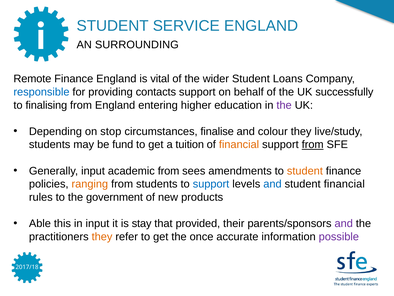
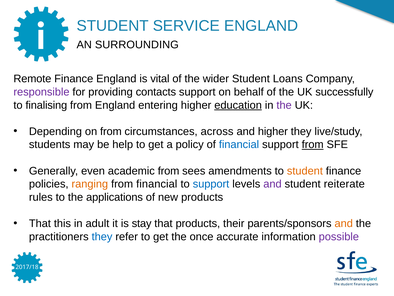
responsible colour: blue -> purple (41, 92)
education underline: none -> present (238, 105)
on stop: stop -> from (111, 131)
finalise: finalise -> across (217, 131)
and colour: colour -> higher (273, 131)
fund: fund -> help (123, 144)
tuition: tuition -> policy (190, 144)
financial colour: orange -> blue (239, 144)
Generally input: input -> even (93, 171)
from students: students -> financial (157, 184)
and colour: blue -> purple (272, 184)
student financial: financial -> reiterate (344, 184)
government: government -> applications (115, 197)
Able: Able -> That (40, 223)
in input: input -> adult (97, 223)
that provided: provided -> products (198, 223)
and colour: purple -> orange (344, 223)
they colour: orange -> blue (102, 236)
